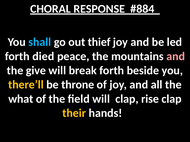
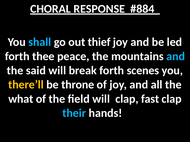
died: died -> thee (43, 56)
and colour: pink -> light blue (176, 56)
give: give -> said (36, 71)
beside: beside -> scenes (143, 71)
rise: rise -> fast (150, 99)
their colour: yellow -> light blue (74, 113)
